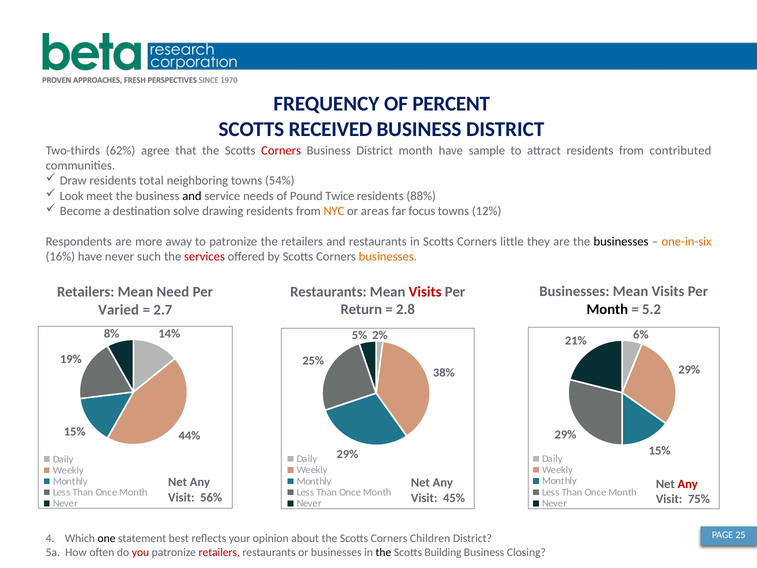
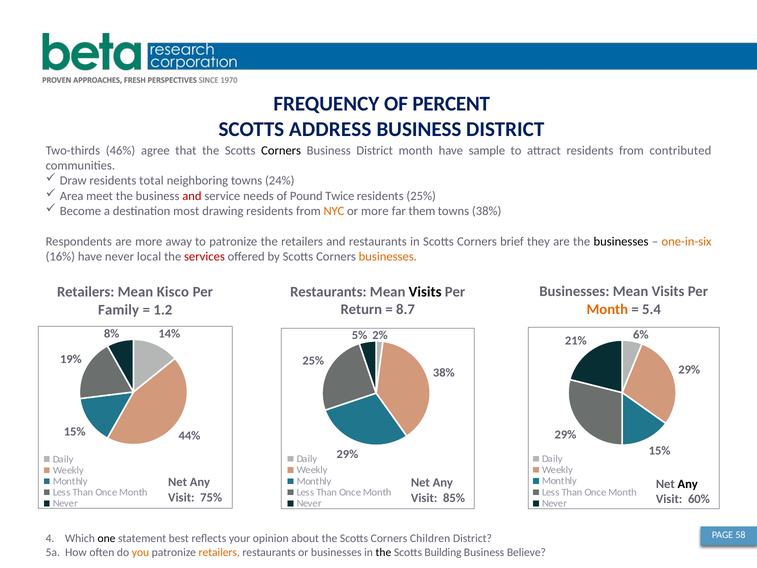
RECEIVED: RECEIVED -> ADDRESS (330, 129)
62%: 62% -> 46% (121, 150)
Corners colour: red -> black (281, 150)
54%: 54% -> 24% (280, 181)
Look: Look -> Area (72, 196)
and colour: black -> red (192, 196)
residents 88%: 88% -> 25% (421, 196)
solve: solve -> most (186, 211)
or areas: areas -> more (375, 211)
focus: focus -> them (422, 211)
towns 12%: 12% -> 38% (487, 211)
little: little -> brief (512, 241)
such: such -> local (149, 256)
Visits colour: red -> black (425, 292)
Need: Need -> Kisco (173, 292)
Month colour: black -> orange (607, 309)
5.2: 5.2 -> 5.4 (652, 309)
2.8: 2.8 -> 8.7 (405, 309)
Varied: Varied -> Family (119, 310)
2.7: 2.7 -> 1.2 (163, 310)
Any colour: red -> black (688, 484)
56%: 56% -> 75% (211, 497)
45%: 45% -> 85% (454, 498)
75%: 75% -> 60% (699, 499)
25: 25 -> 58 (740, 535)
you colour: red -> orange (140, 552)
retailers colour: red -> orange (219, 552)
Closing: Closing -> Believe (526, 552)
